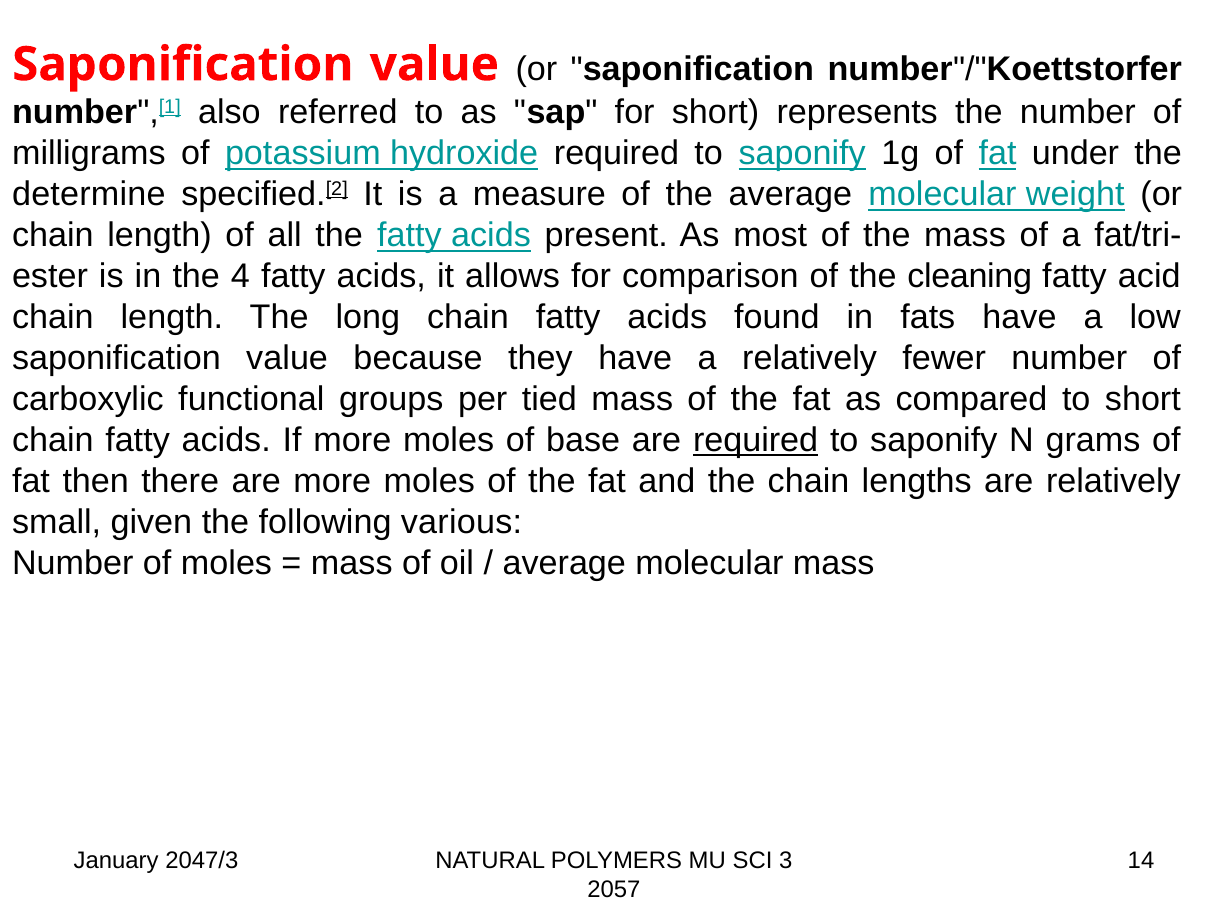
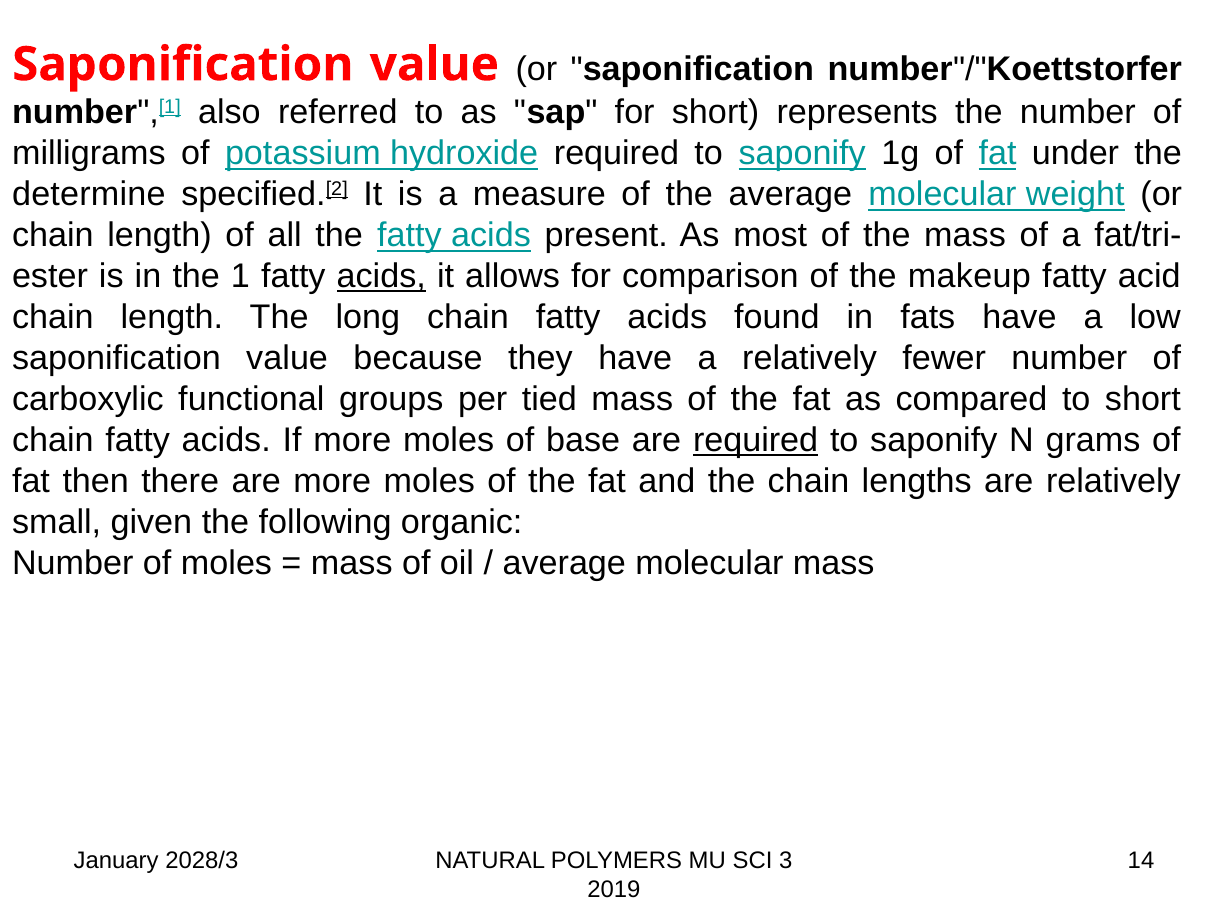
4: 4 -> 1 (240, 276)
acids underline: none -> present (381, 276)
cleaning: cleaning -> makeup (969, 276)
various: various -> organic (462, 522)
2047/3: 2047/3 -> 2028/3 (202, 861)
2057: 2057 -> 2019 (614, 890)
